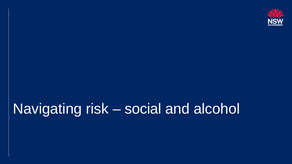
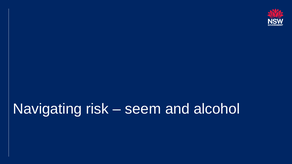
social: social -> seem (143, 109)
